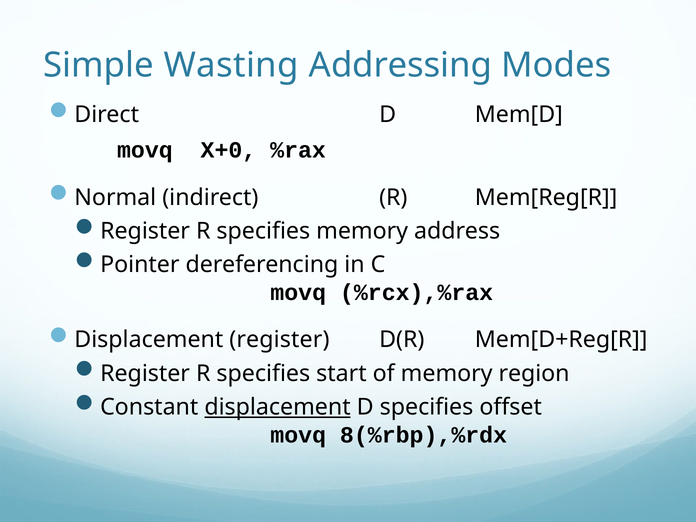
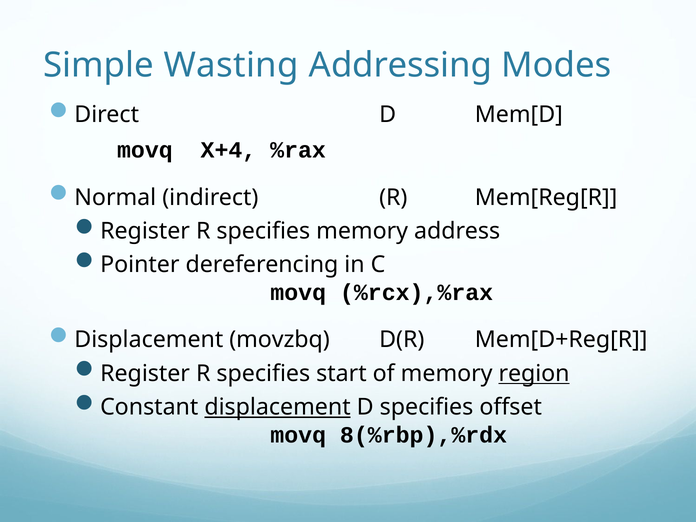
X+0: X+0 -> X+4 (228, 150)
Displacement register: register -> movzbq (280, 340)
region underline: none -> present (534, 373)
